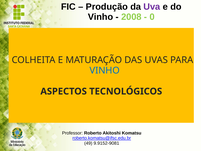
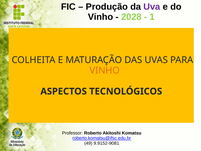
2008: 2008 -> 2028 (131, 17)
0: 0 -> 1 (152, 17)
VINHO colour: blue -> orange (105, 70)
